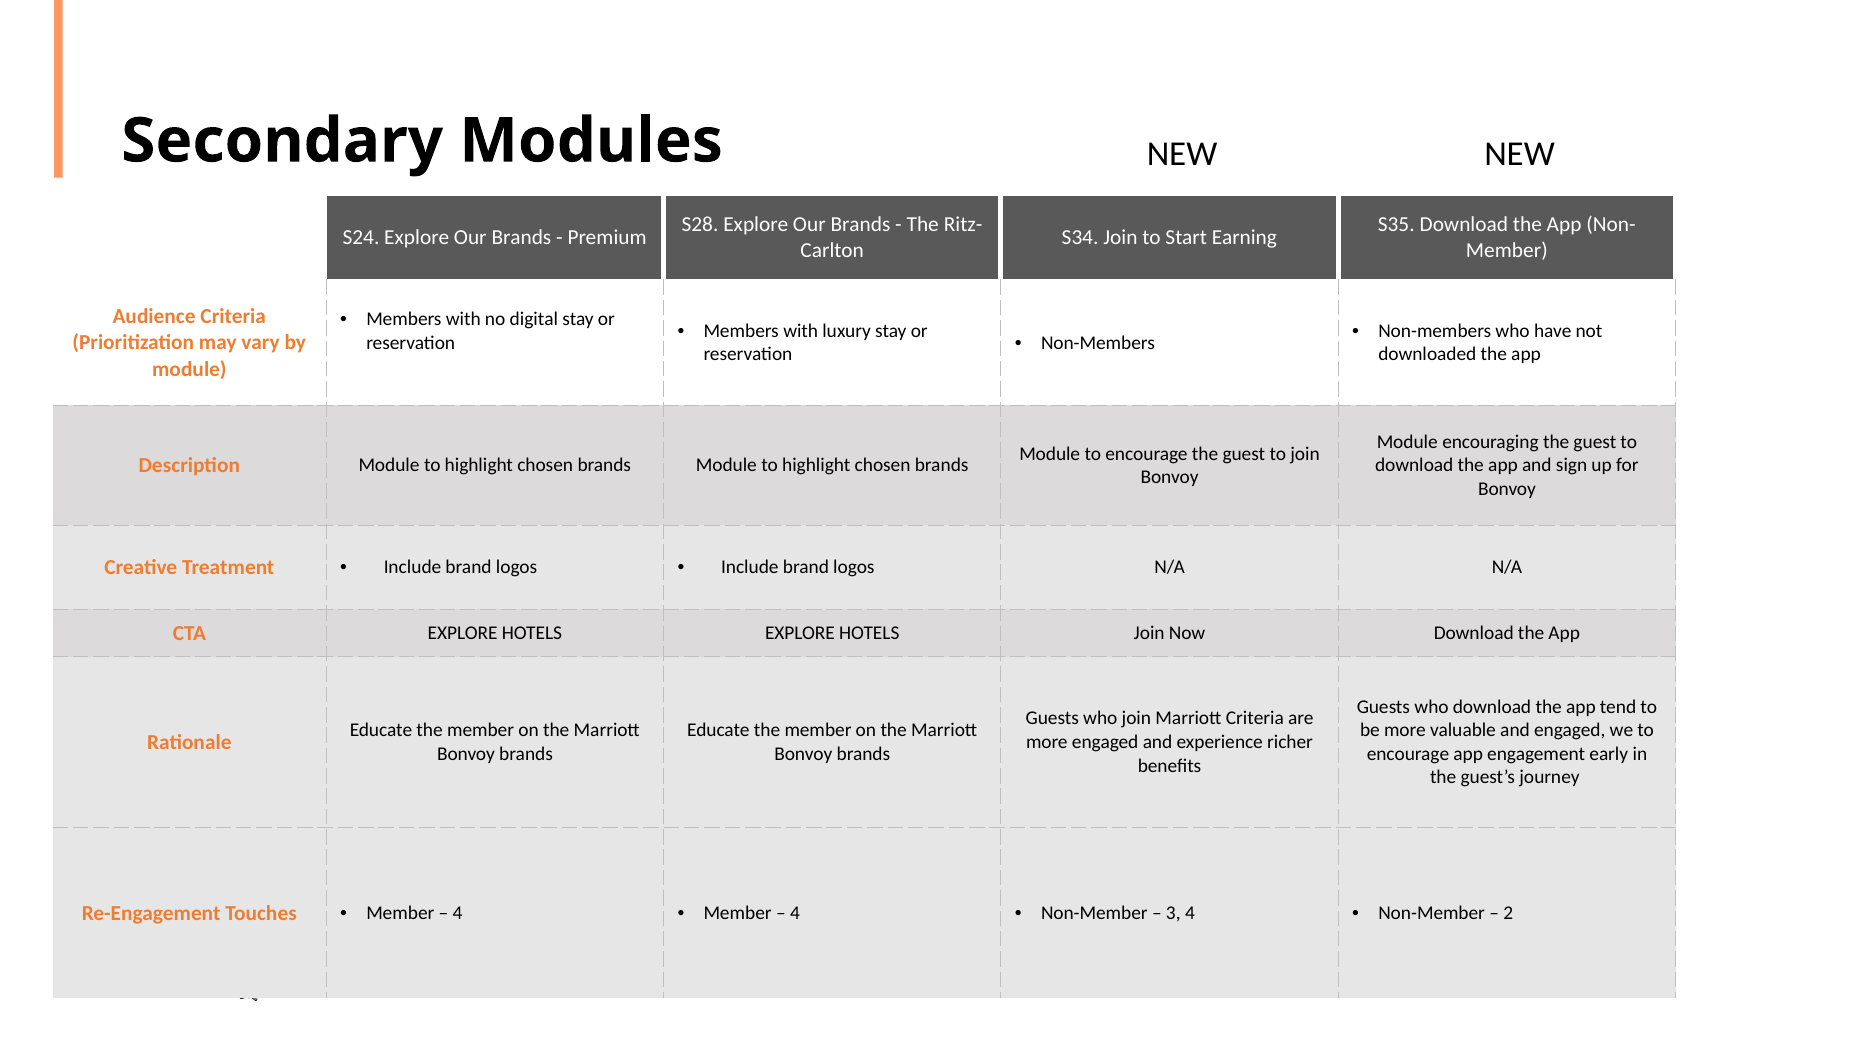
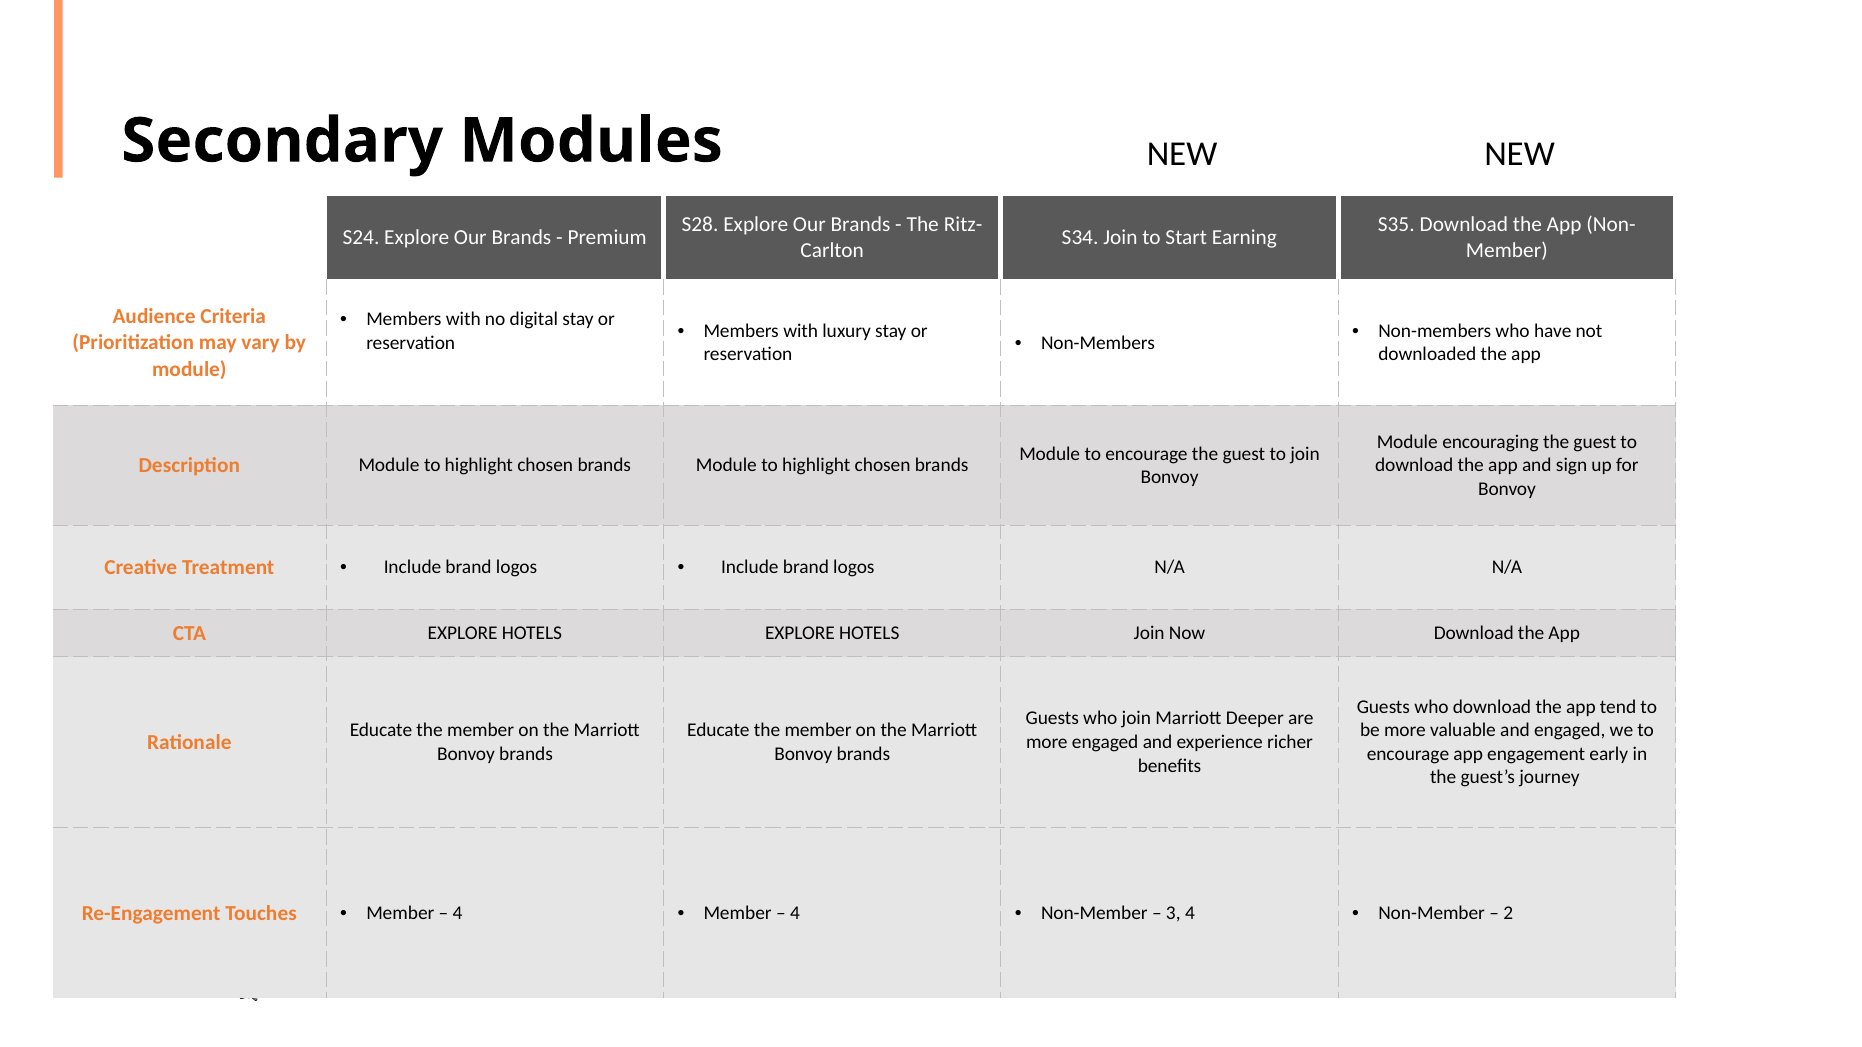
Marriott Criteria: Criteria -> Deeper (1255, 719)
